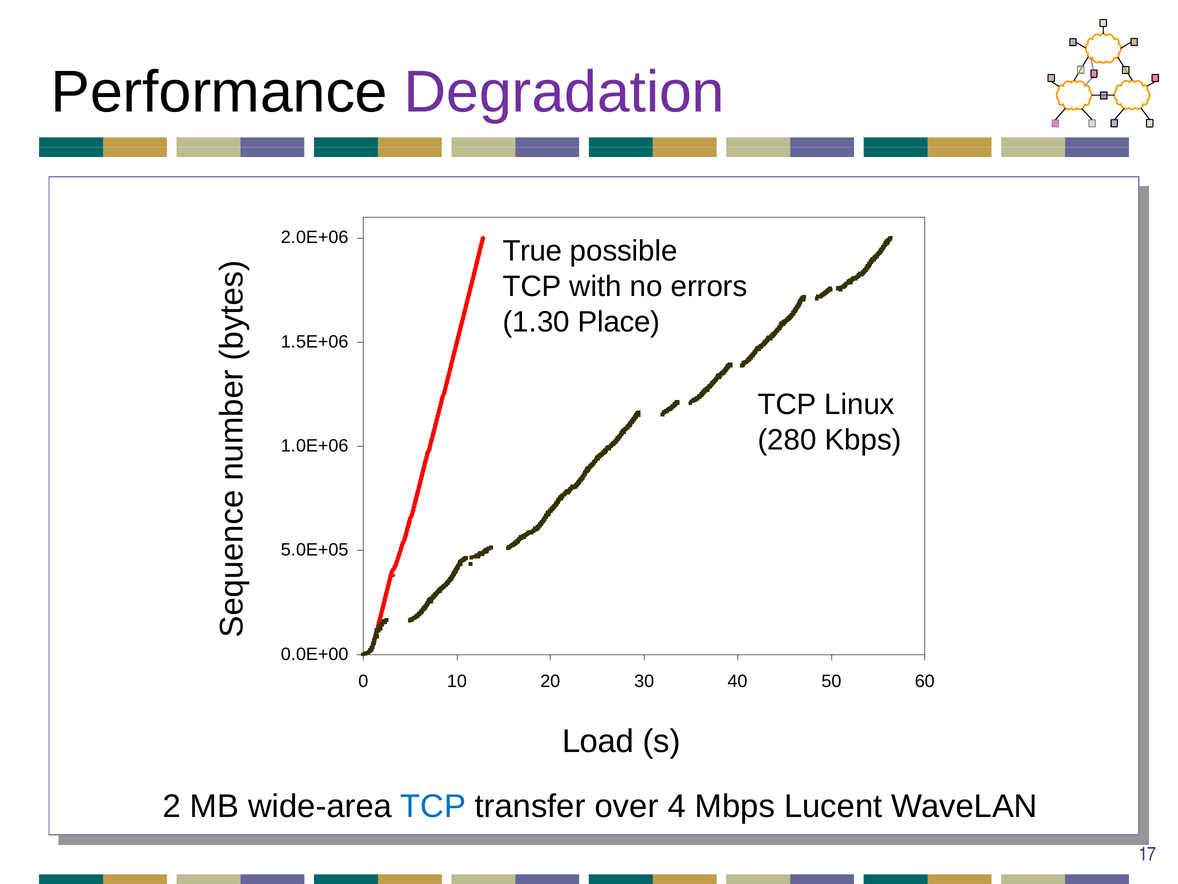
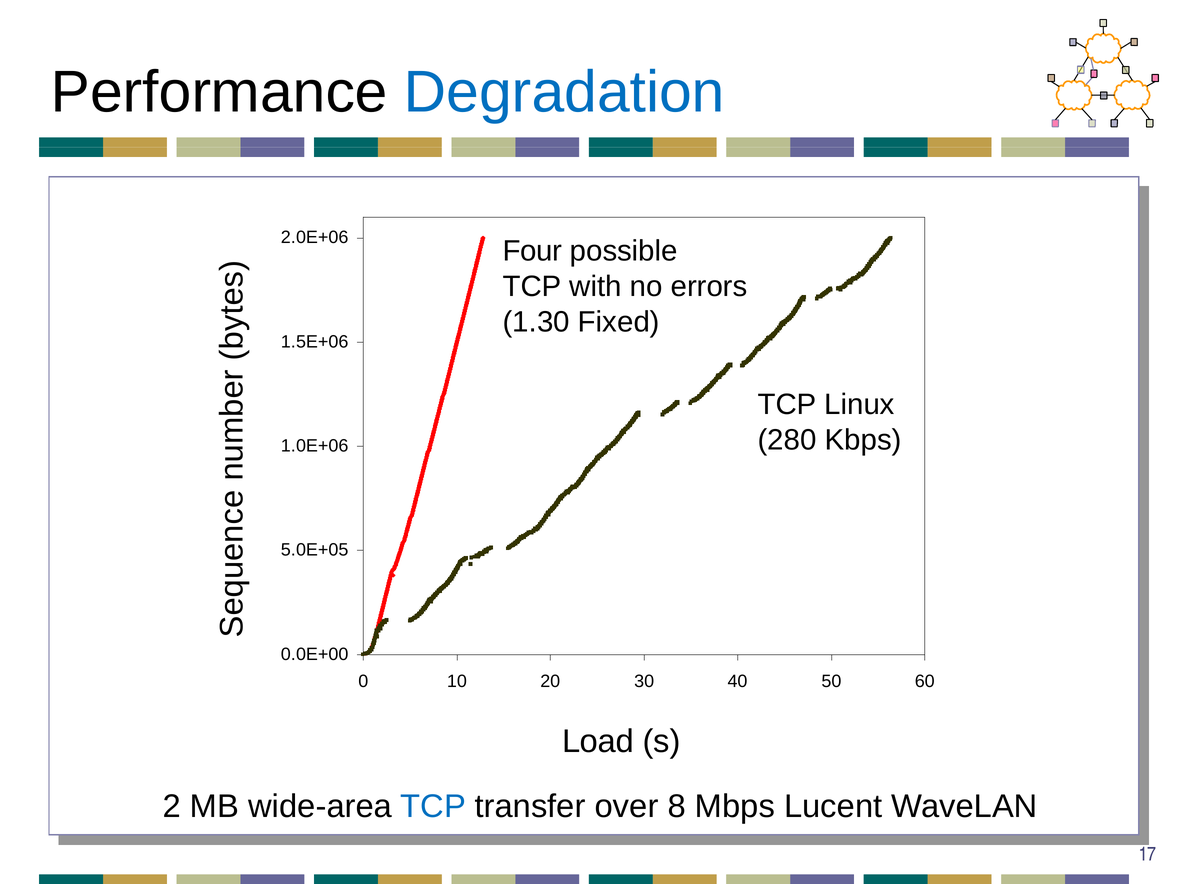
Degradation colour: purple -> blue (564, 92)
True: True -> Four (532, 251)
Place: Place -> Fixed (619, 322)
4: 4 -> 8 (677, 806)
